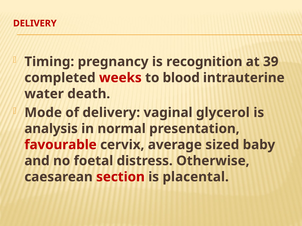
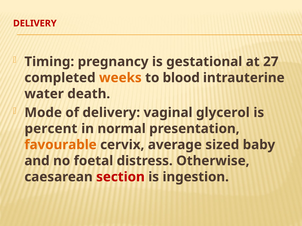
recognition: recognition -> gestational (204, 62)
39: 39 -> 27 (271, 62)
weeks colour: red -> orange (120, 78)
analysis: analysis -> percent (51, 129)
favourable colour: red -> orange (61, 145)
placental: placental -> ingestion (196, 177)
